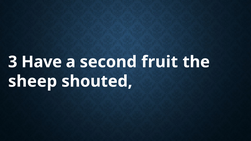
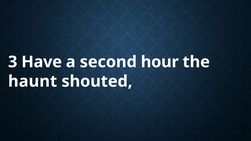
fruit: fruit -> hour (160, 62)
sheep: sheep -> haunt (33, 81)
